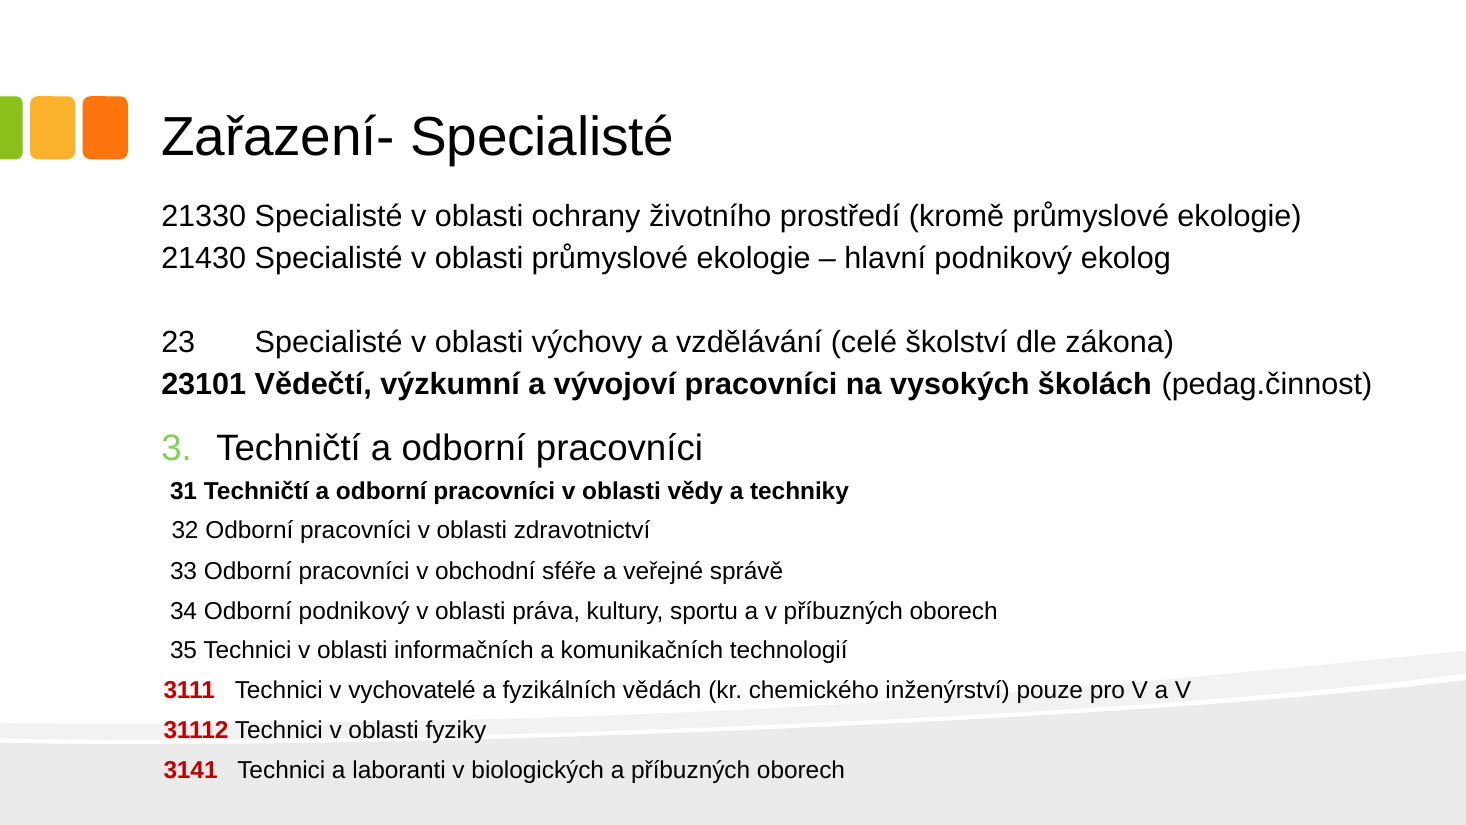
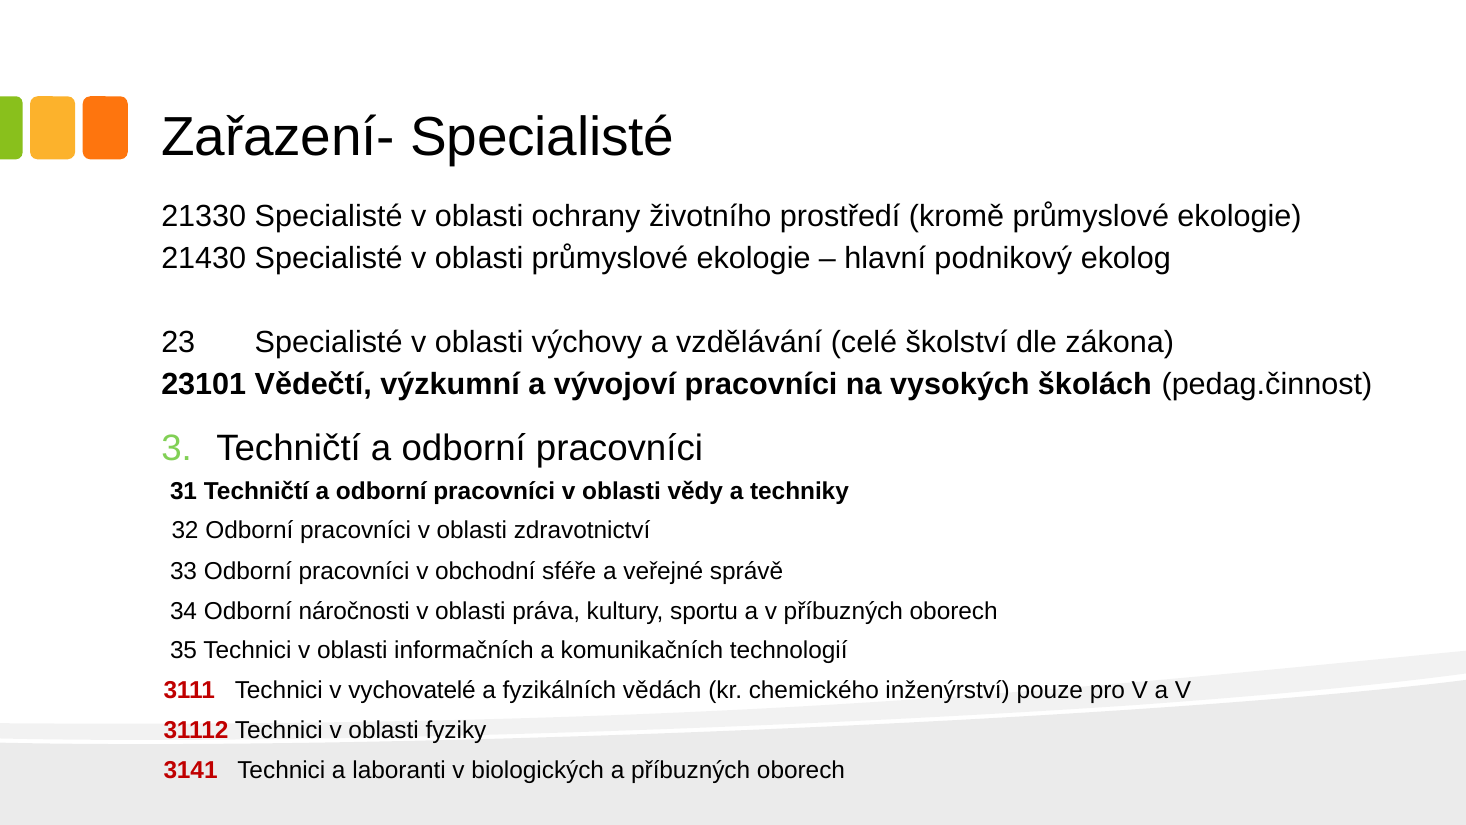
Odborní podnikový: podnikový -> náročnosti (354, 611)
